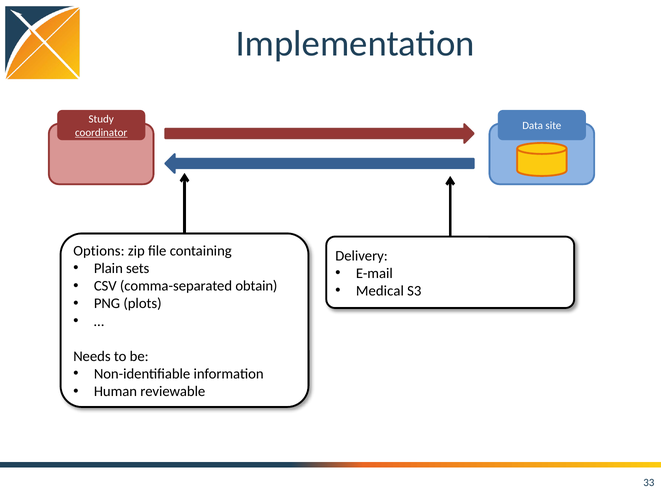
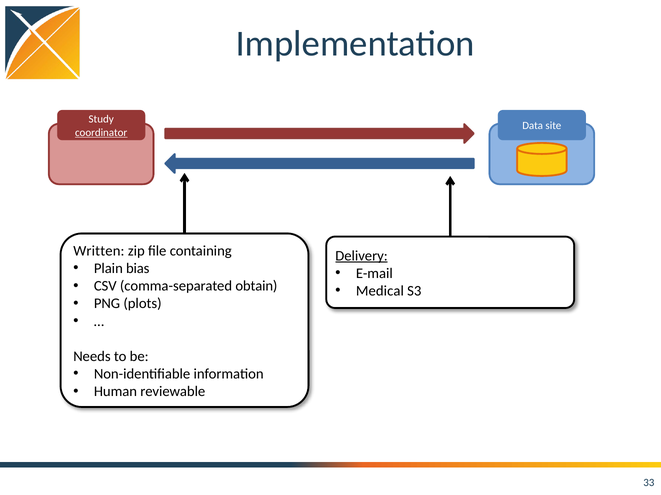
Options: Options -> Written (99, 251)
Delivery underline: none -> present (362, 256)
sets: sets -> bias (138, 269)
